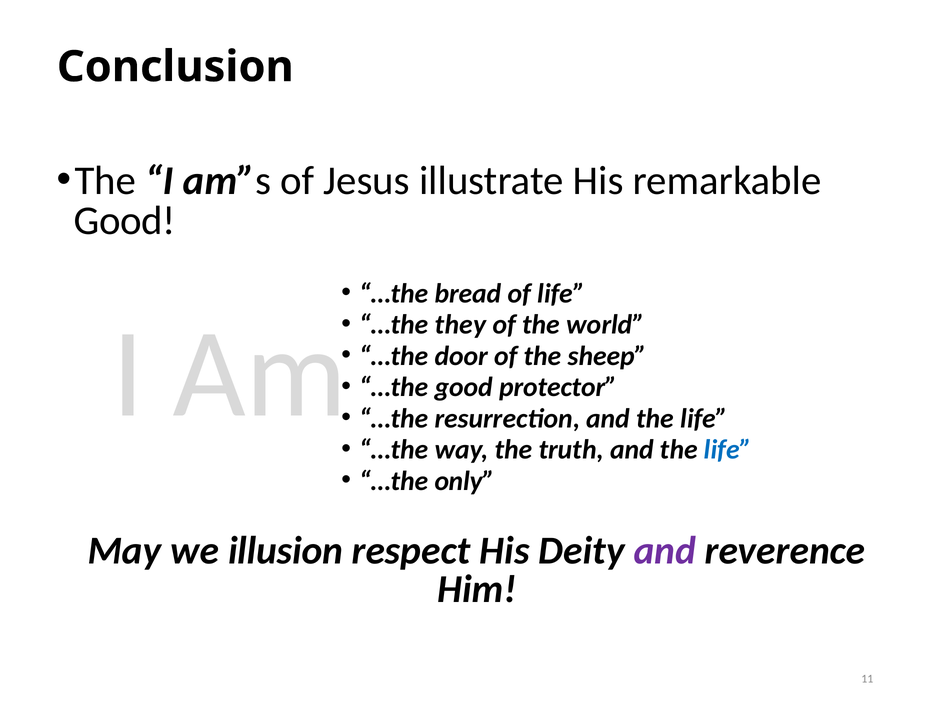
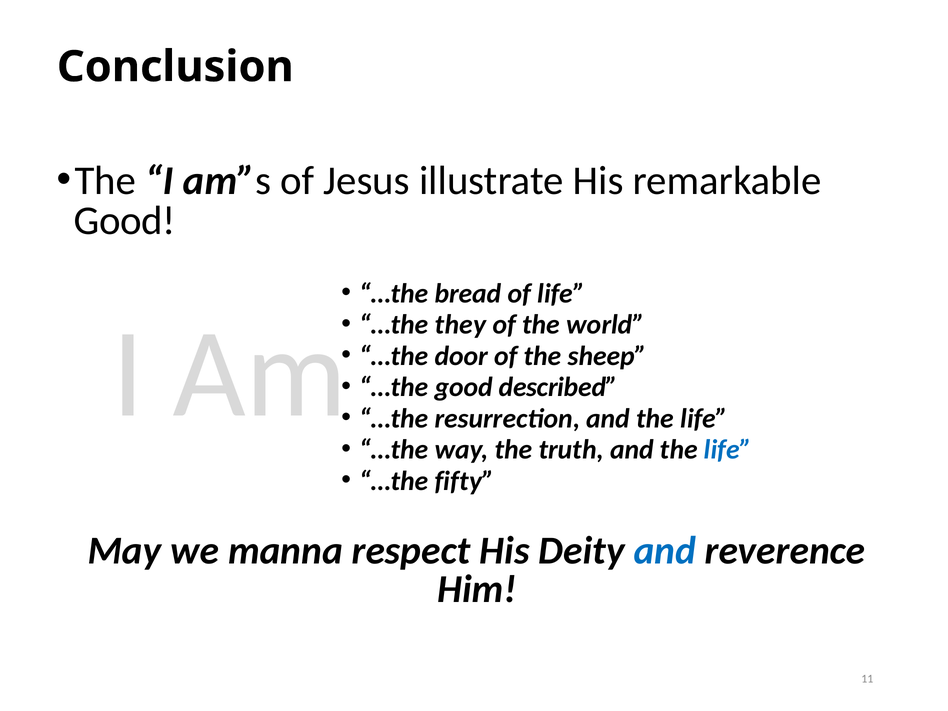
protector: protector -> described (558, 387)
only: only -> fifty (464, 481)
illusion: illusion -> manna (285, 551)
and colour: purple -> blue (665, 551)
